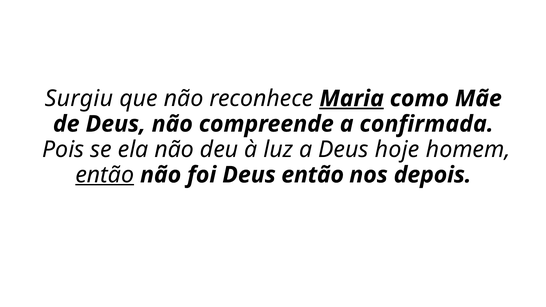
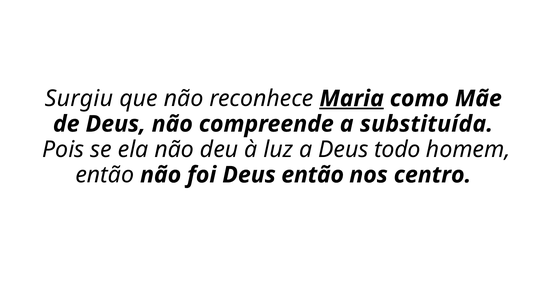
confirmada: confirmada -> substituída (426, 124)
hoje: hoje -> todo (397, 149)
então underline: present -> none (105, 175)
depois: depois -> centro (432, 175)
